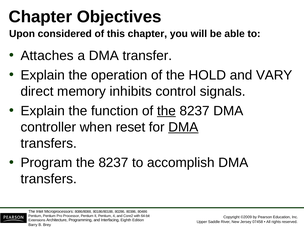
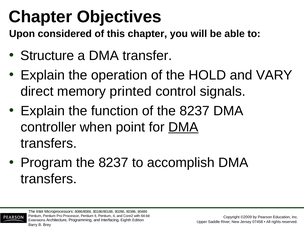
Attaches: Attaches -> Structure (47, 56)
inhibits: inhibits -> printed (131, 91)
the underline: present -> none (166, 111)
reset: reset -> point (130, 127)
